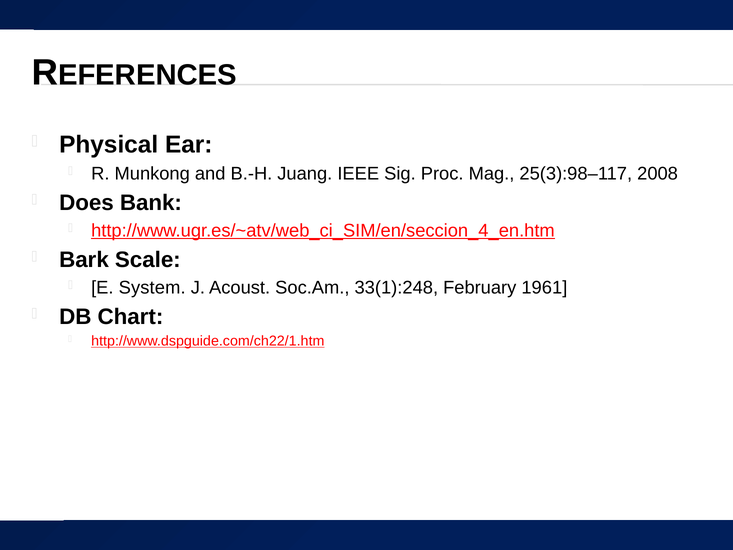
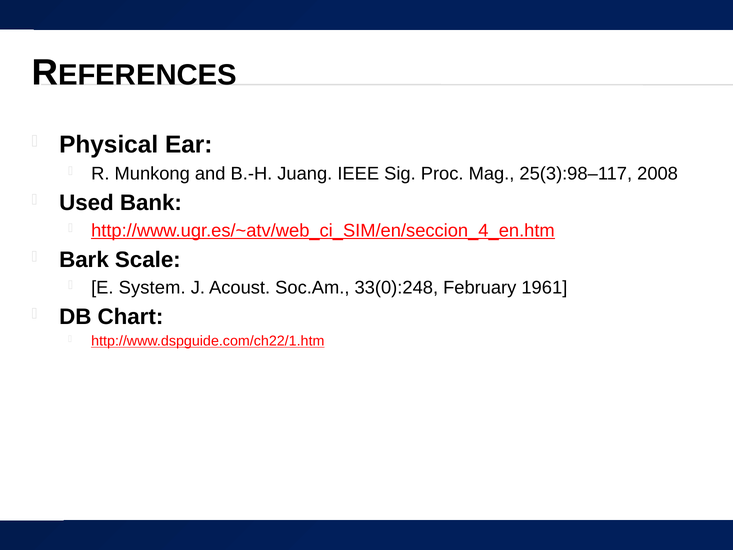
Does: Does -> Used (86, 203)
33(1):248: 33(1):248 -> 33(0):248 (396, 287)
